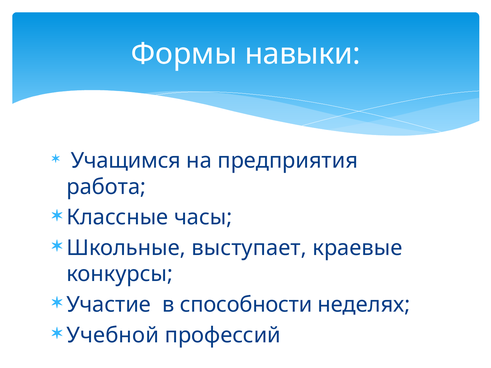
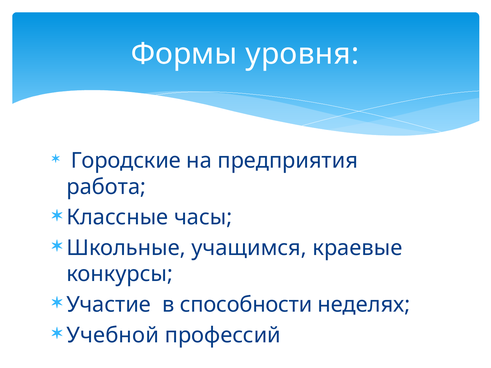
навыки: навыки -> уровня (302, 54)
Учащимся: Учащимся -> Городские (126, 161)
выступает: выступает -> учащимся (249, 248)
